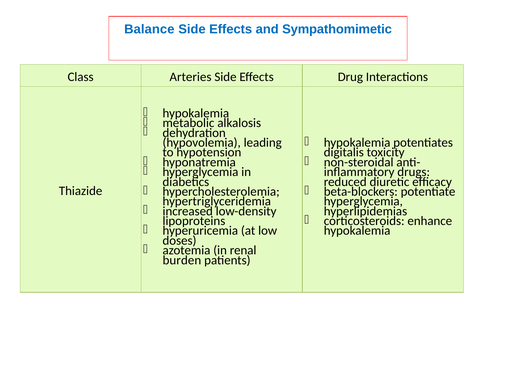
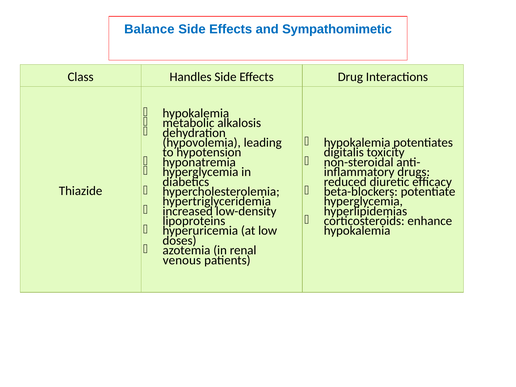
Arteries: Arteries -> Handles (191, 77)
burden: burden -> venous (182, 260)
